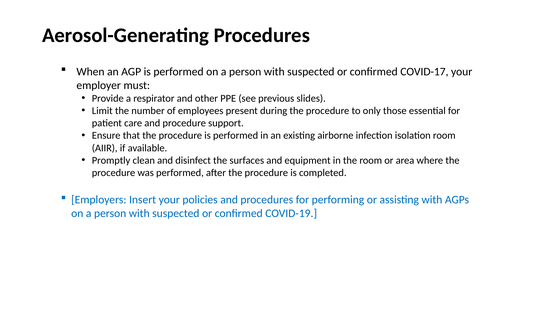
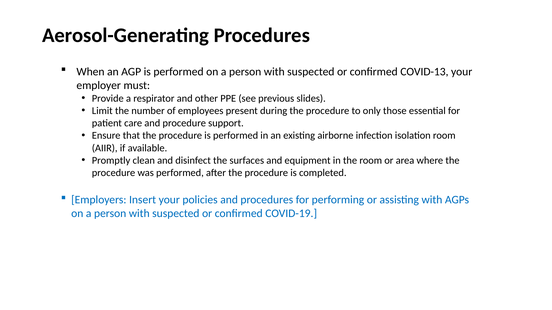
COVID-17: COVID-17 -> COVID-13 (424, 72)
